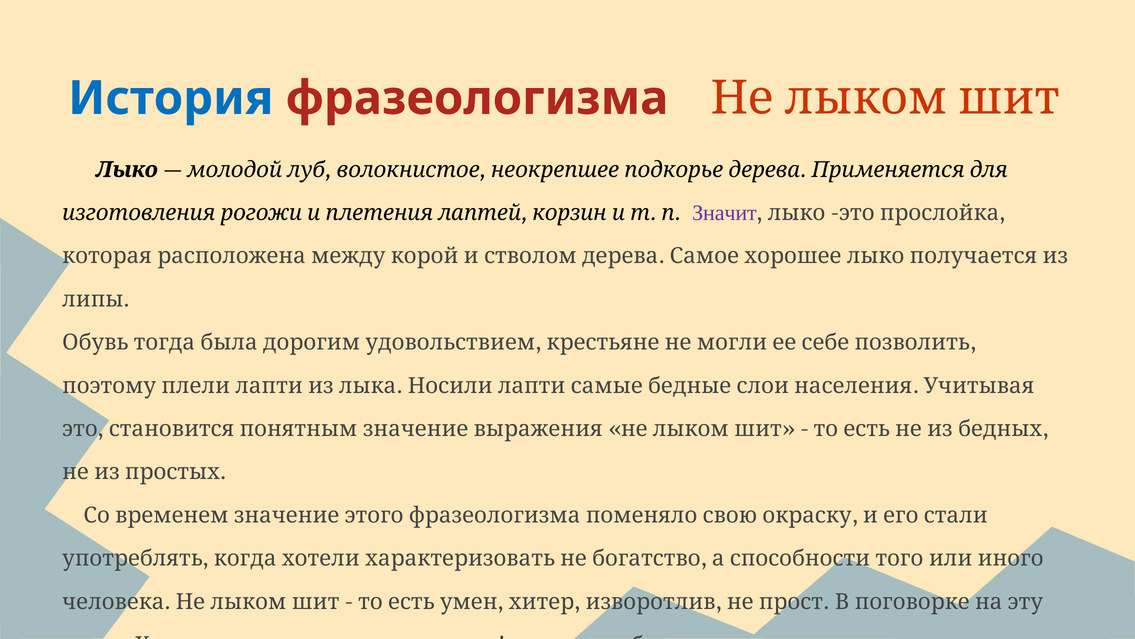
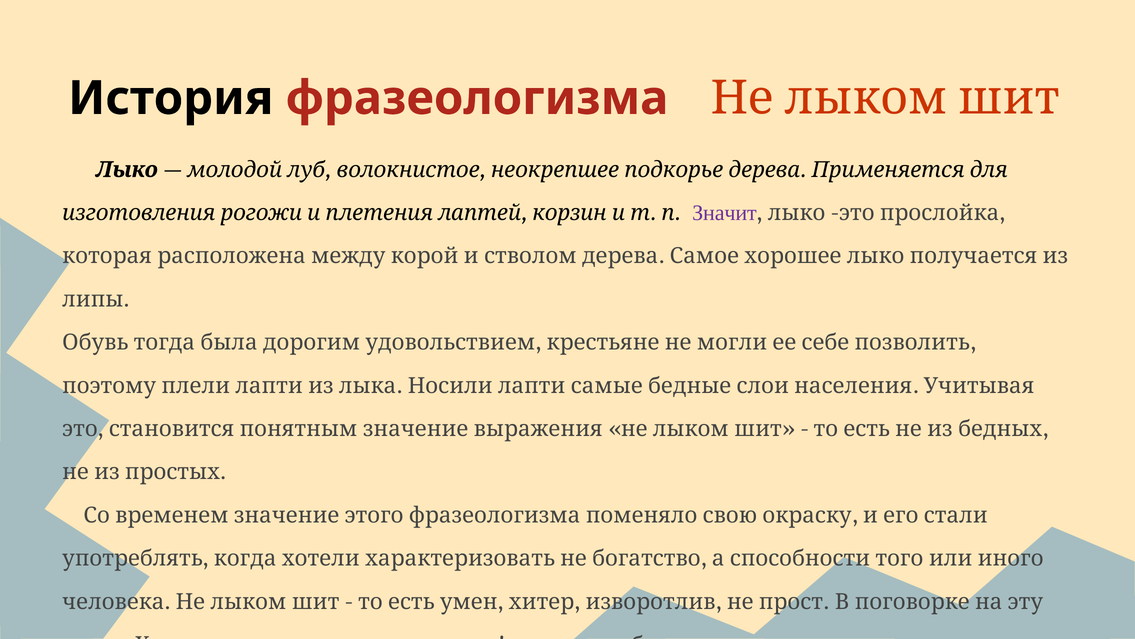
История colour: blue -> black (171, 98)
